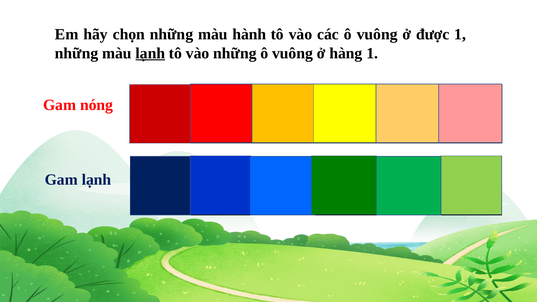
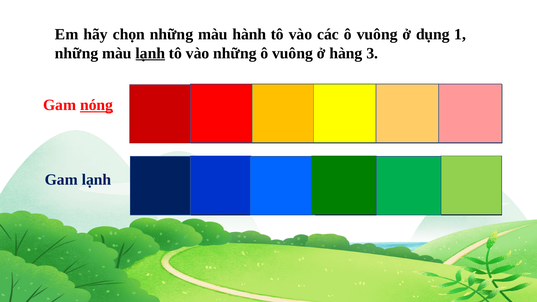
được: được -> dụng (433, 34)
hàng 1: 1 -> 3 (372, 53)
nóng underline: none -> present (97, 105)
